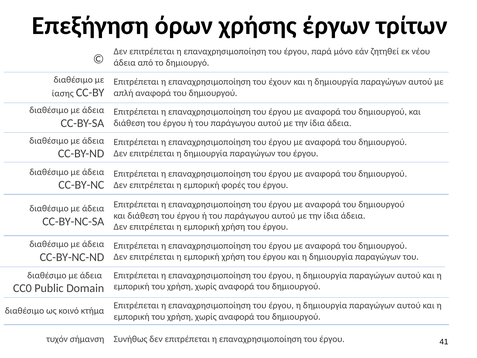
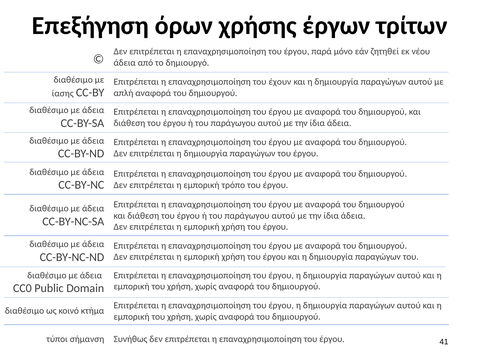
φορές: φορές -> τρόπο (233, 185)
τυχόν: τυχόν -> τύποι (57, 339)
